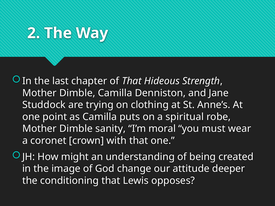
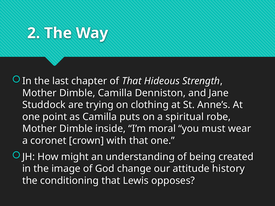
sanity: sanity -> inside (110, 129)
deeper: deeper -> history (229, 169)
